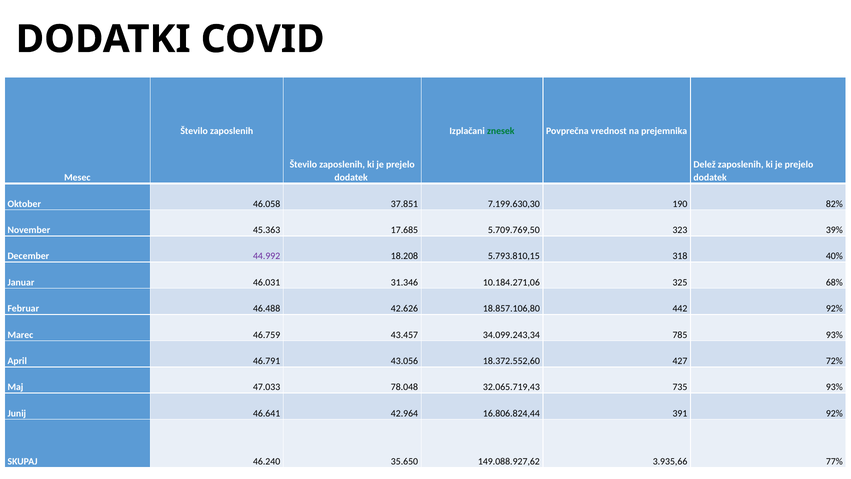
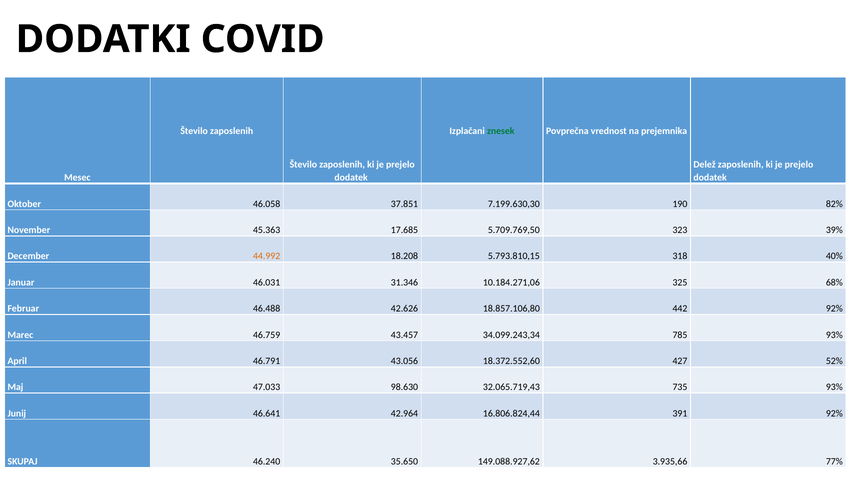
44.992 colour: purple -> orange (267, 256)
72%: 72% -> 52% (834, 361)
78.048: 78.048 -> 98.630 (404, 387)
